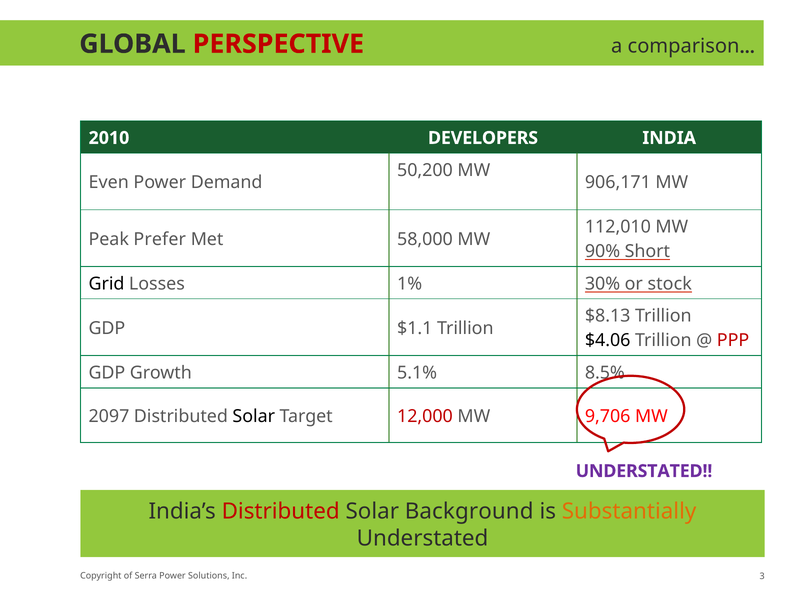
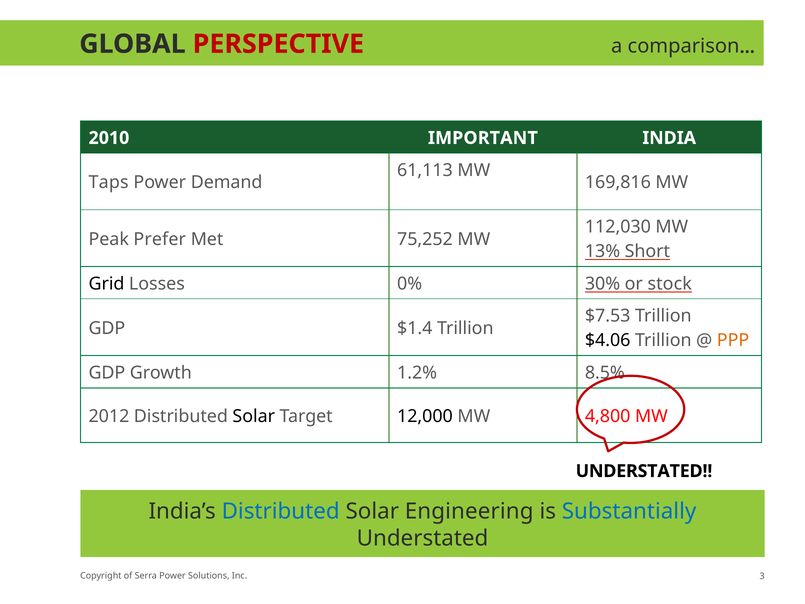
DEVELOPERS: DEVELOPERS -> IMPORTANT (483, 138)
50,200: 50,200 -> 61,113 (425, 170)
Even: Even -> Taps (109, 182)
906,171: 906,171 -> 169,816 (618, 182)
112,010: 112,010 -> 112,030 (618, 227)
58,000: 58,000 -> 75,252 (425, 239)
90%: 90% -> 13% (603, 251)
1%: 1% -> 0% (410, 284)
$8.13: $8.13 -> $7.53 (608, 316)
$1.1: $1.1 -> $1.4 (415, 328)
PPP colour: red -> orange (733, 340)
5.1%: 5.1% -> 1.2% (417, 373)
2097: 2097 -> 2012 (109, 416)
12,000 colour: red -> black (425, 416)
9,706: 9,706 -> 4,800 (608, 416)
UNDERSTATED colour: purple -> black (644, 471)
Distributed colour: red -> blue (281, 511)
Background: Background -> Engineering (469, 511)
Substantially colour: orange -> blue (629, 511)
